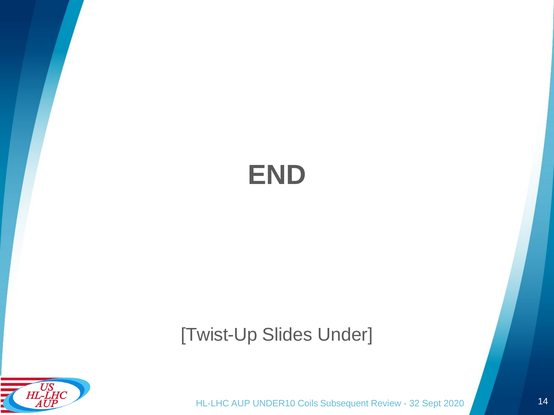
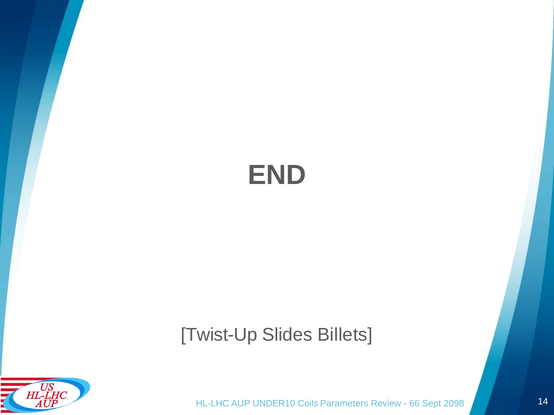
Under: Under -> Billets (345, 335)
Subsequent: Subsequent -> Parameters (344, 404)
32: 32 -> 66 (414, 404)
2020: 2020 -> 2098 (454, 404)
